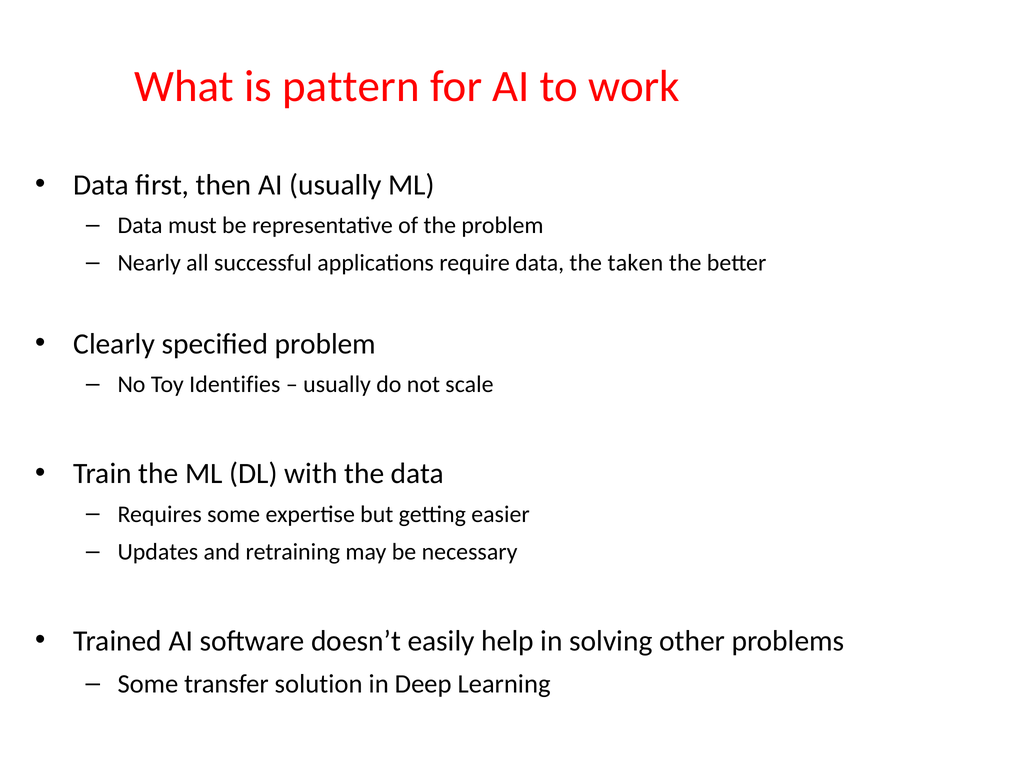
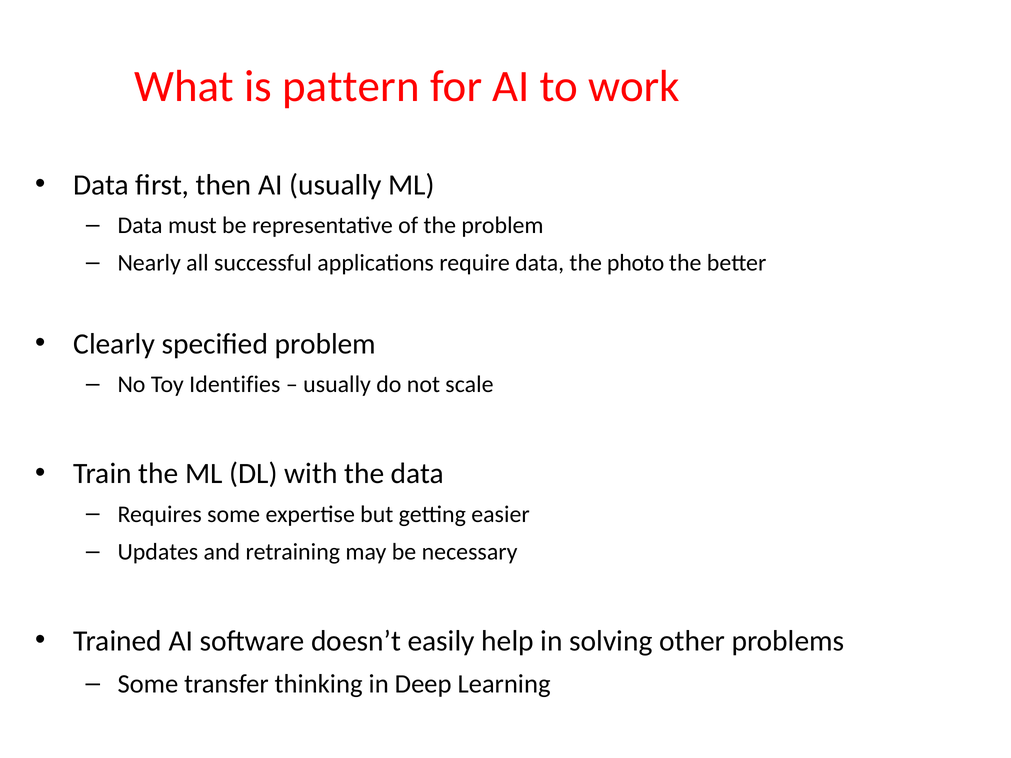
taken: taken -> photo (636, 263)
solution: solution -> thinking (319, 684)
